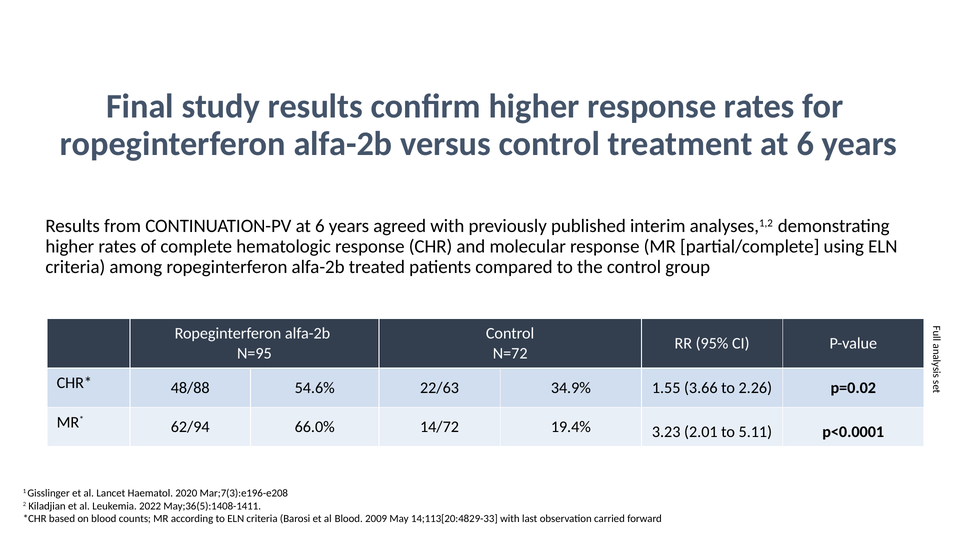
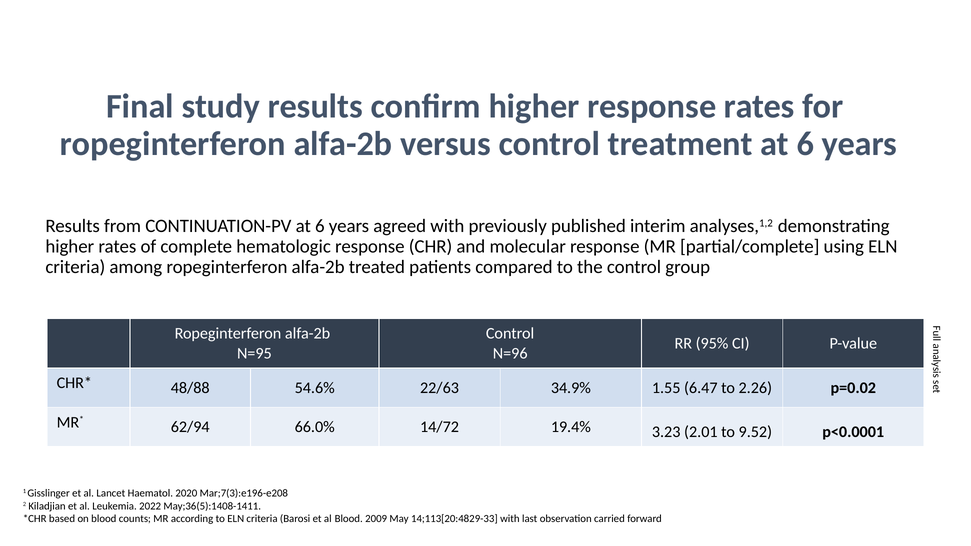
N=72: N=72 -> N=96 (510, 353)
3.66: 3.66 -> 6.47 (701, 388)
5.11: 5.11 -> 9.52 (755, 432)
